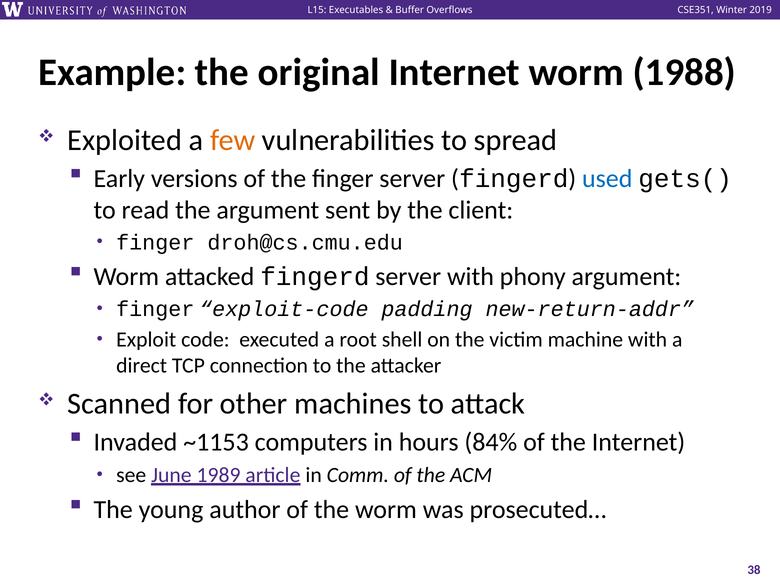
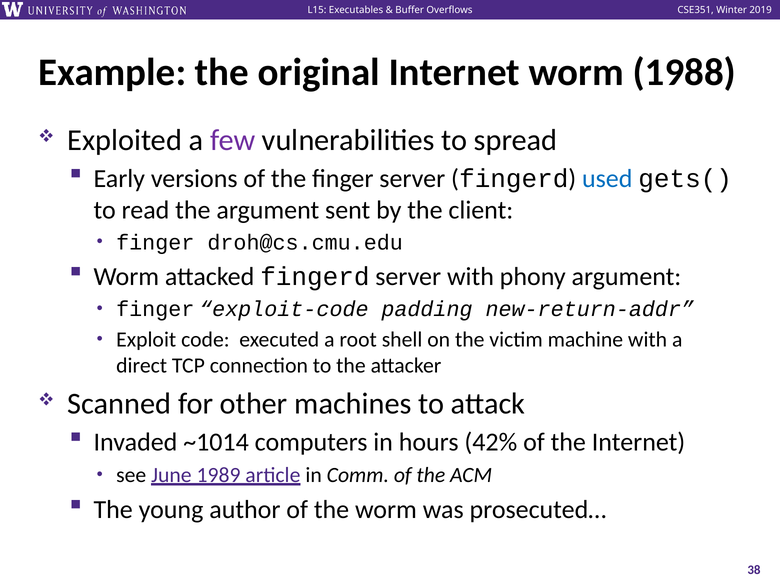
few colour: orange -> purple (233, 140)
~1153: ~1153 -> ~1014 (216, 442)
84%: 84% -> 42% (491, 442)
